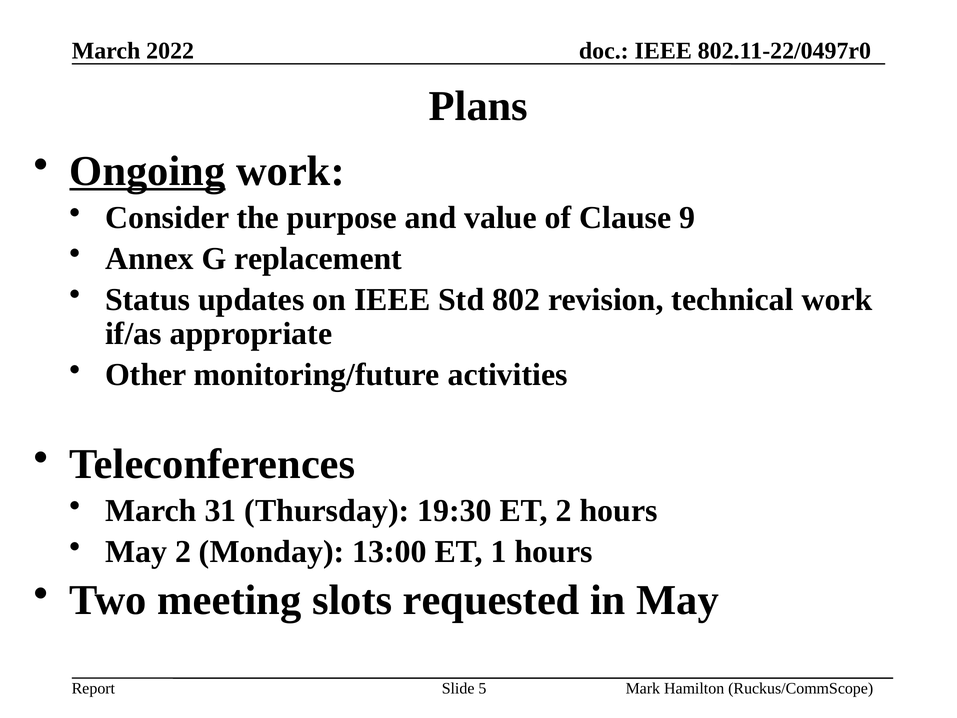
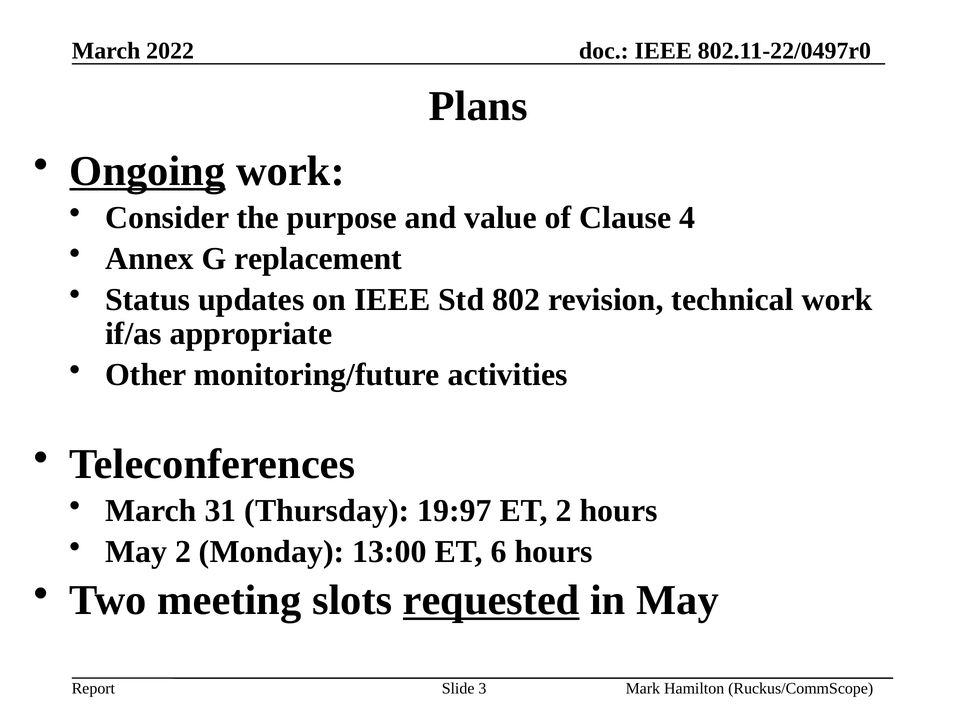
9: 9 -> 4 (687, 218)
19:30: 19:30 -> 19:97 (454, 511)
1: 1 -> 6 (499, 551)
requested underline: none -> present (491, 600)
5: 5 -> 3 (482, 688)
